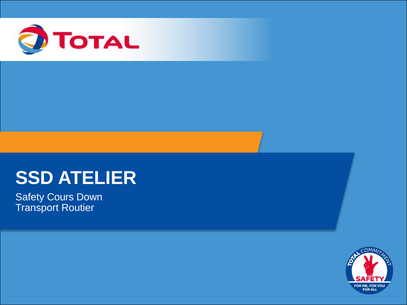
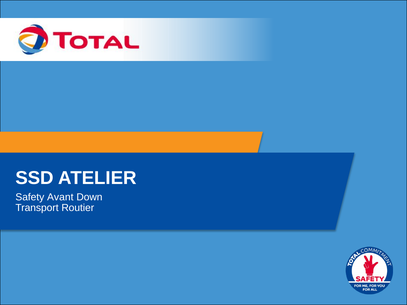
Cours: Cours -> Avant (60, 197)
